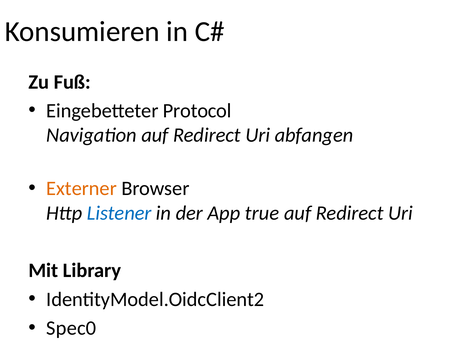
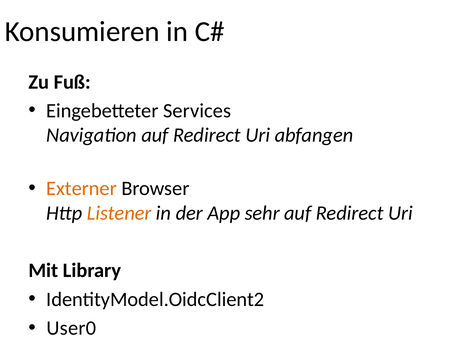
Protocol: Protocol -> Services (197, 111)
Listener colour: blue -> orange (119, 213)
true: true -> sehr (262, 213)
Spec0: Spec0 -> User0 (71, 328)
